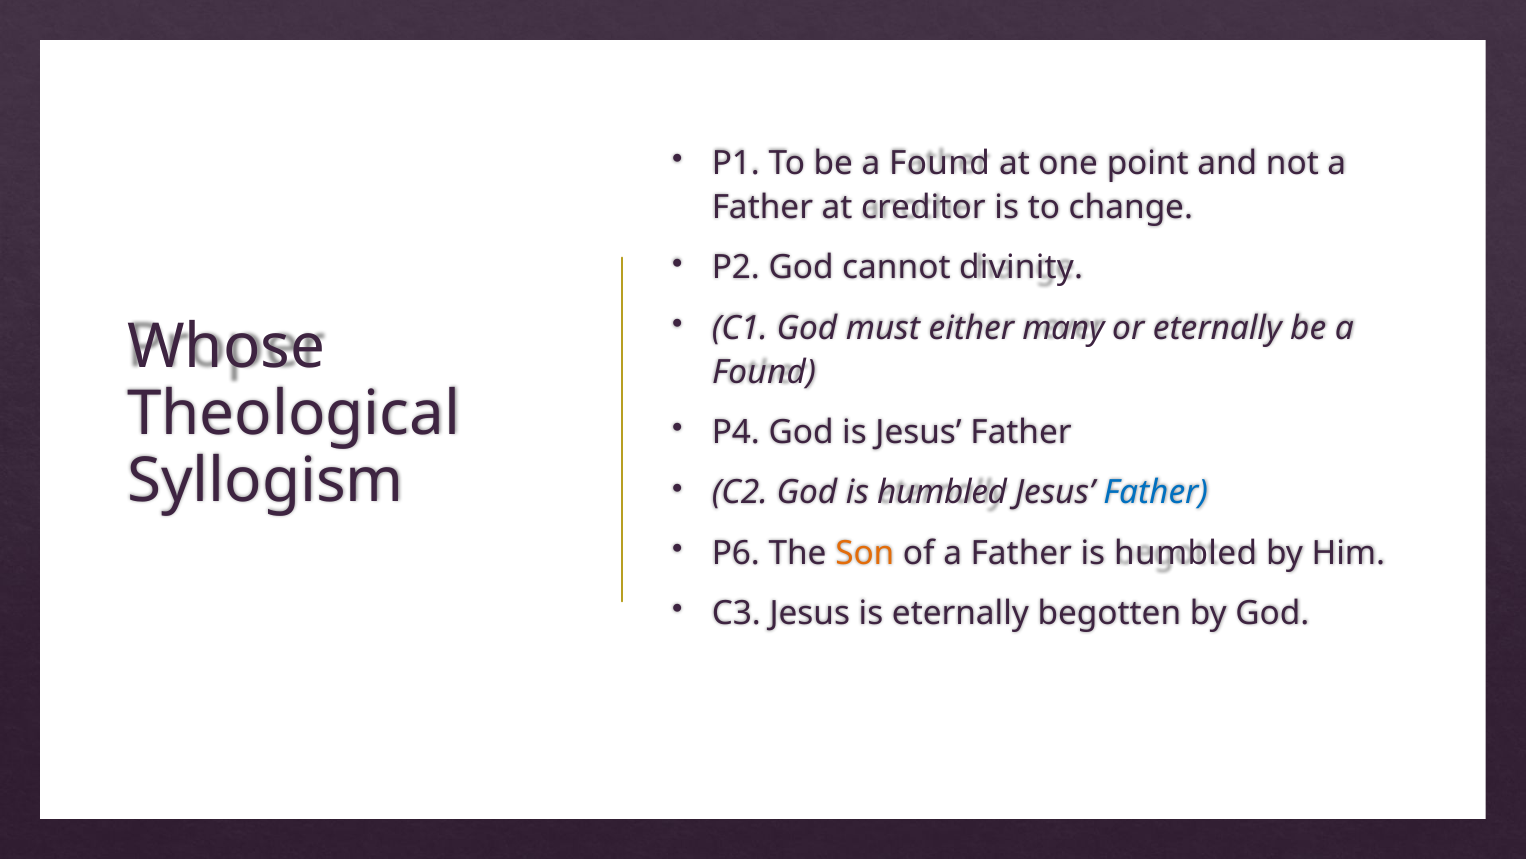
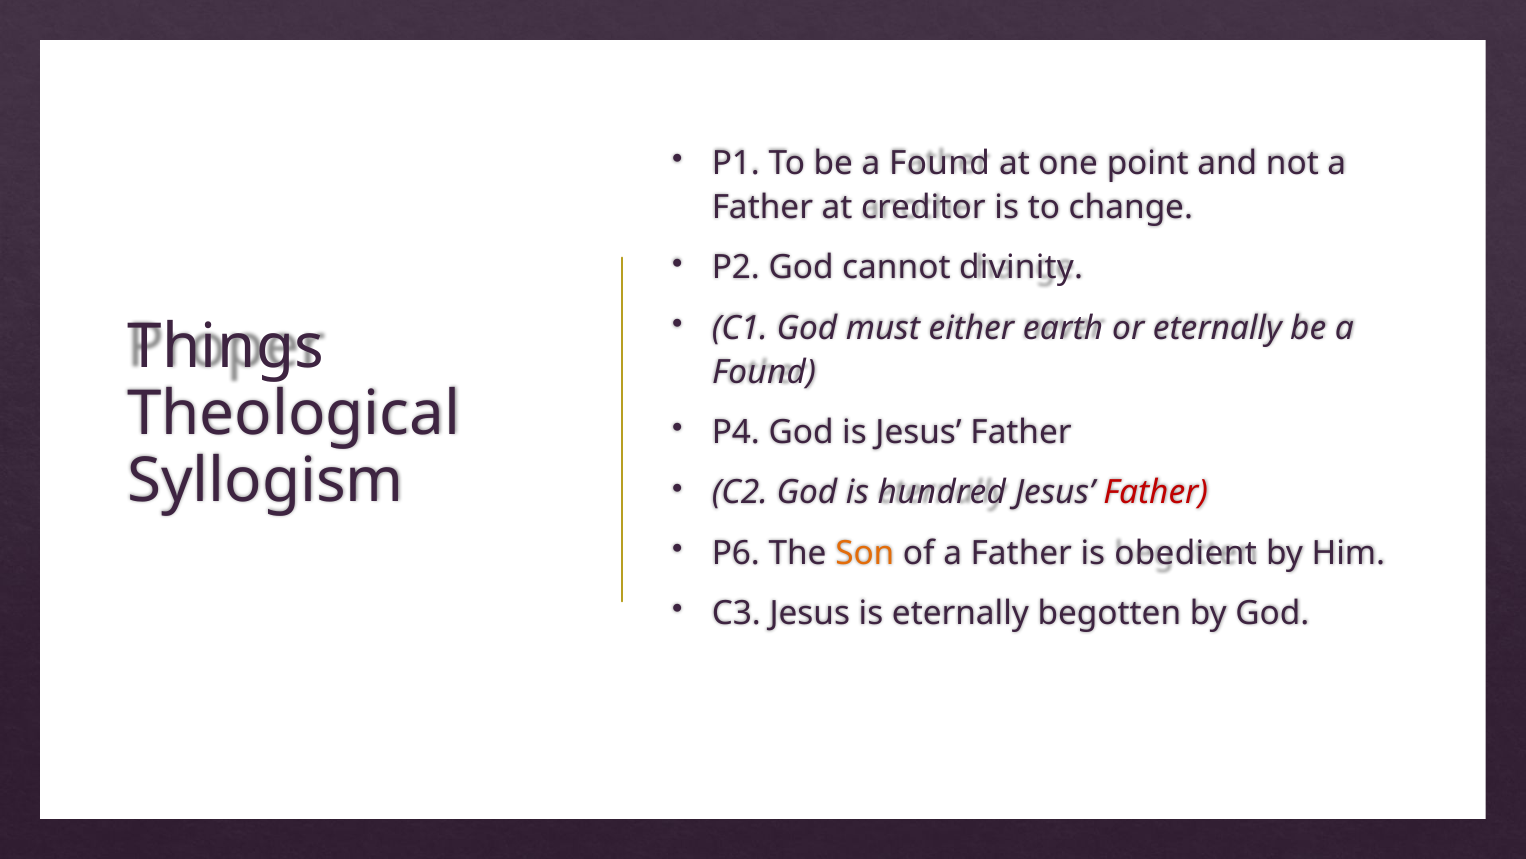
many: many -> earth (1063, 328)
Whose: Whose -> Things (226, 347)
God is humbled: humbled -> hundred (942, 493)
Father colour: blue -> red (1156, 493)
Father is humbled: humbled -> obedient (1186, 553)
